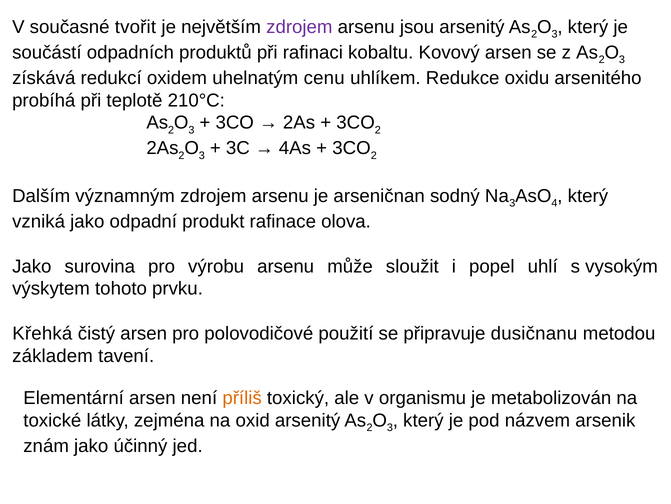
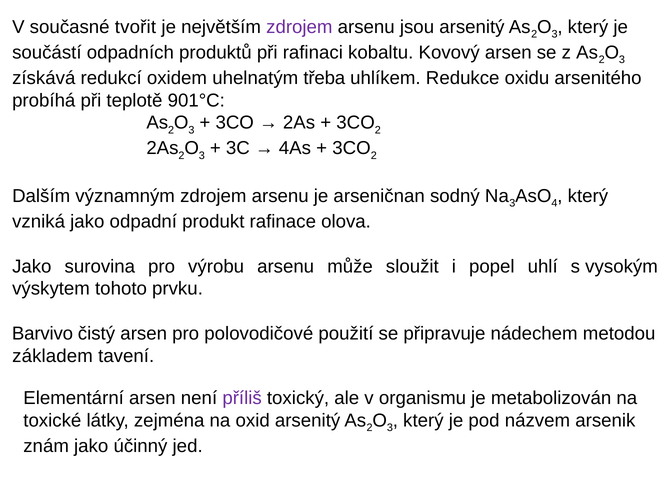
cenu: cenu -> třeba (324, 78)
210°C: 210°C -> 901°C (196, 100)
Křehká: Křehká -> Barvivo (43, 333)
dusičnanu: dusičnanu -> nádechem (534, 333)
příliš colour: orange -> purple (242, 397)
